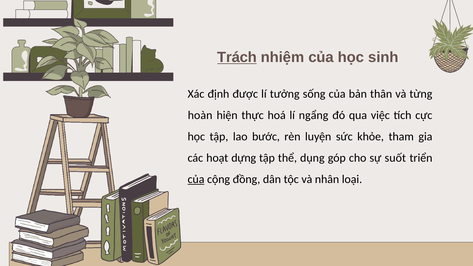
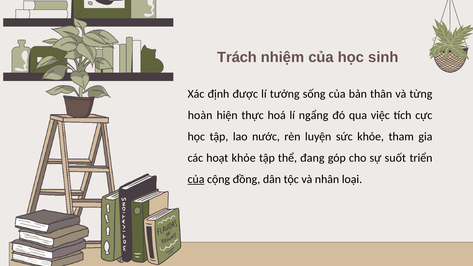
Trách underline: present -> none (237, 57)
bước: bước -> nước (266, 137)
hoạt dựng: dựng -> khỏe (244, 158)
dụng: dụng -> đang (312, 158)
